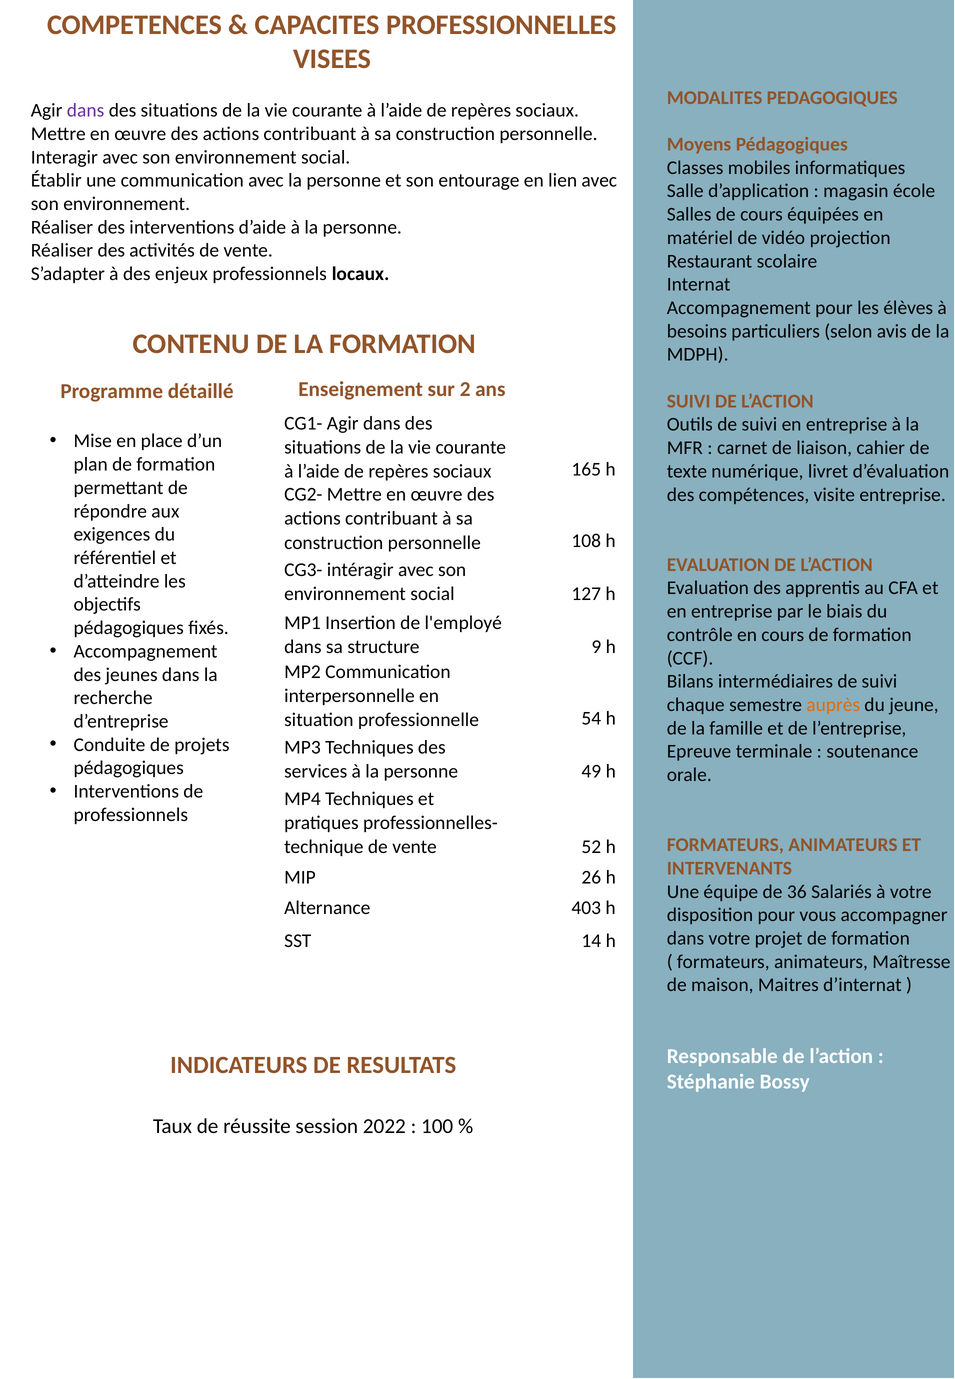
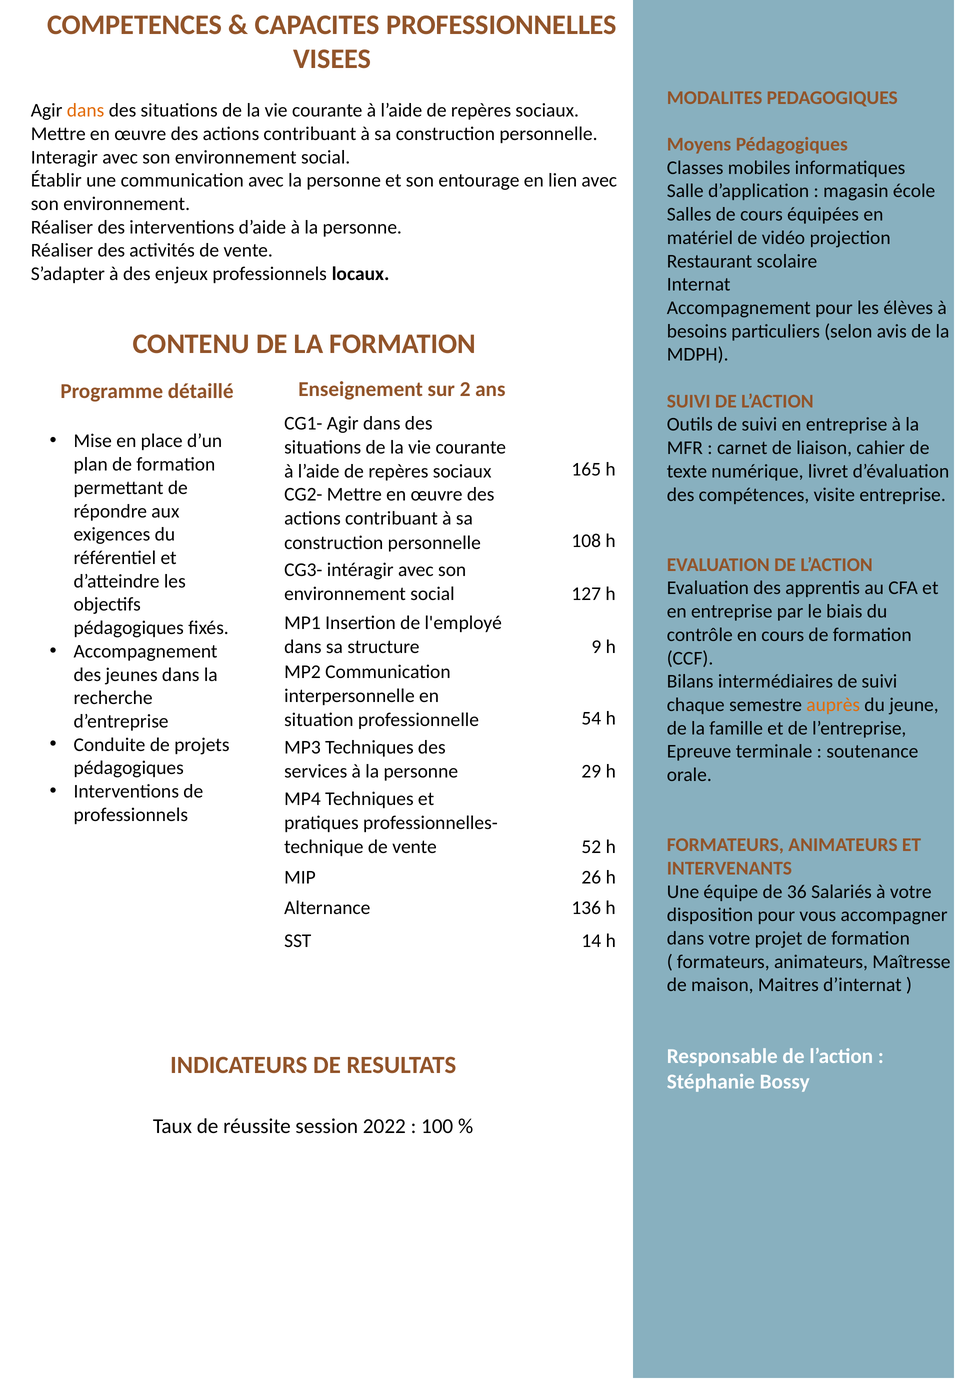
dans colour: purple -> orange (86, 110)
49: 49 -> 29 (591, 771)
403: 403 -> 136 (586, 908)
